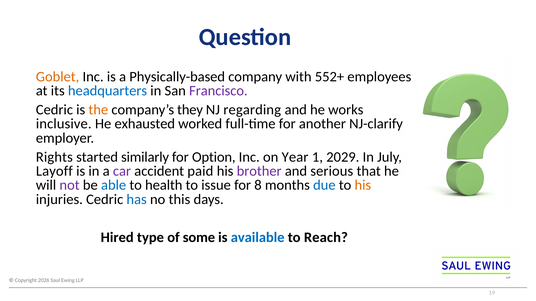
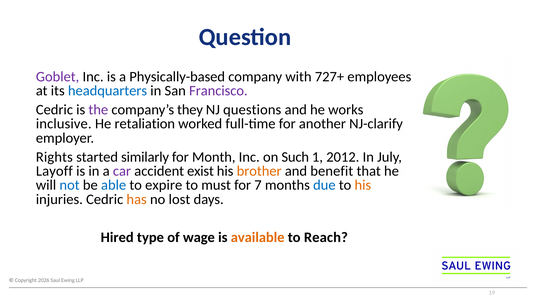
Goblet colour: orange -> purple (58, 77)
552+: 552+ -> 727+ (329, 77)
the colour: orange -> purple (98, 110)
regarding: regarding -> questions (252, 110)
exhausted: exhausted -> retaliation (145, 124)
Option: Option -> Month (214, 157)
Year: Year -> Such (295, 157)
2029: 2029 -> 2012 (343, 157)
paid: paid -> exist (200, 171)
brother colour: purple -> orange (259, 171)
serious: serious -> benefit (332, 171)
not colour: purple -> blue (70, 185)
health: health -> expire (164, 185)
issue: issue -> must (216, 185)
8: 8 -> 7 (258, 185)
has colour: blue -> orange (137, 200)
this: this -> lost (179, 200)
some: some -> wage (199, 238)
available colour: blue -> orange (258, 238)
